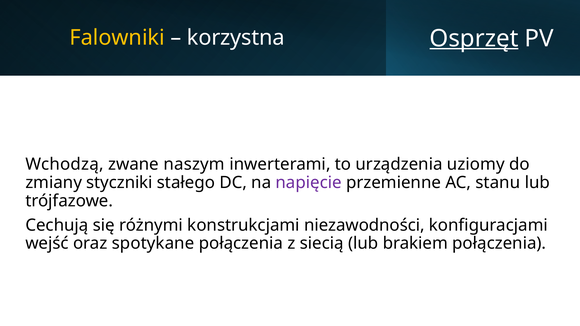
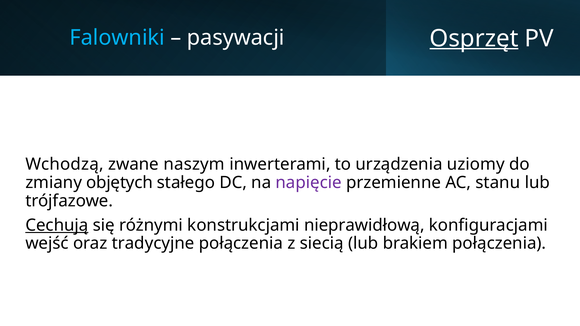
Falowniki colour: yellow -> light blue (117, 38)
korzystna: korzystna -> pasywacji (236, 38)
styczniki: styczniki -> objętych (119, 183)
Cechują underline: none -> present (57, 225)
niezawodności: niezawodności -> nieprawidłową (364, 225)
spotykane: spotykane -> tradycyjne (153, 244)
